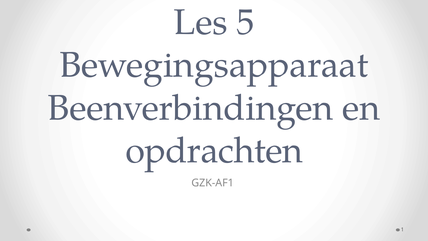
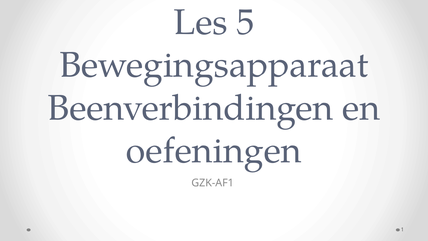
opdrachten: opdrachten -> oefeningen (214, 151)
